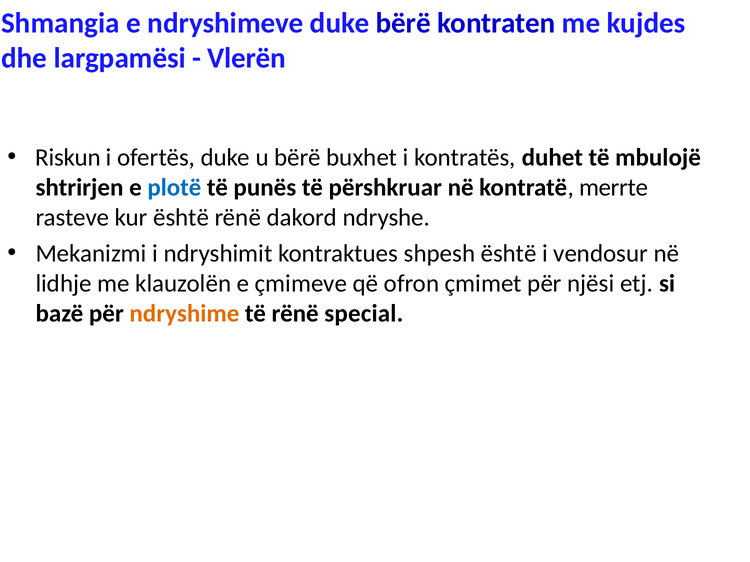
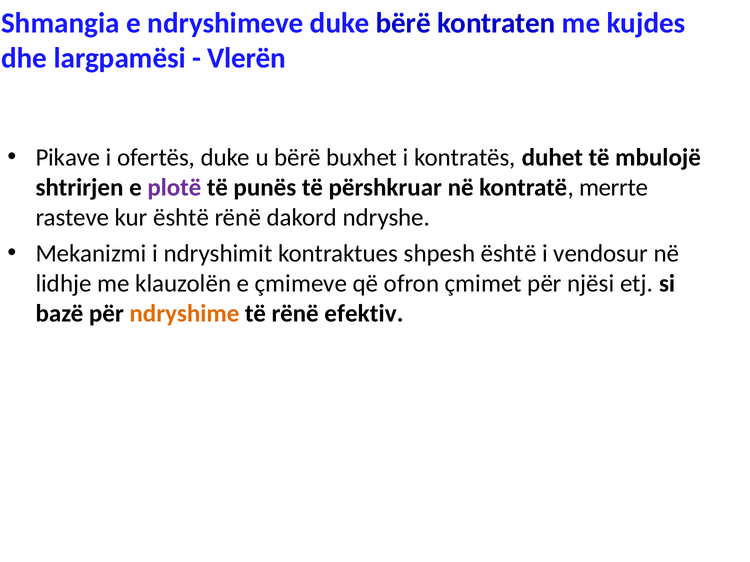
Riskun: Riskun -> Pikave (68, 157)
plotë colour: blue -> purple (174, 187)
special: special -> efektiv (364, 314)
